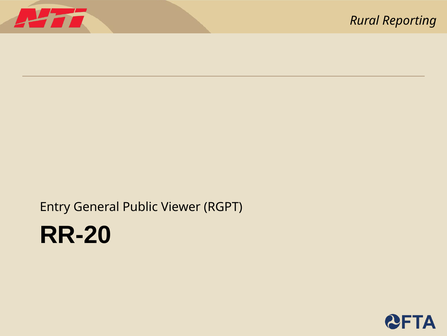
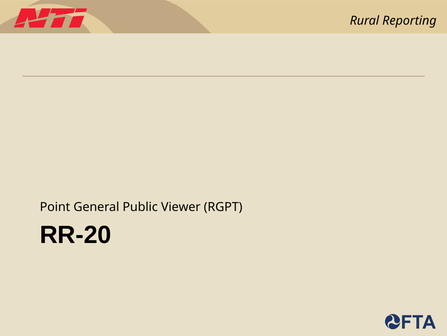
Entry: Entry -> Point (55, 207)
